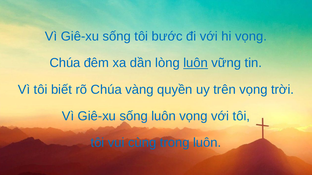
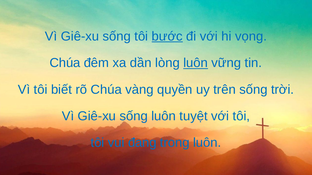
bước underline: none -> present (167, 37)
trên vọng: vọng -> sống (253, 90)
luôn vọng: vọng -> tuyệt (194, 116)
cùng: cùng -> đang (142, 143)
